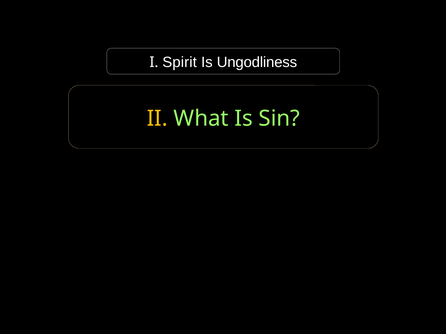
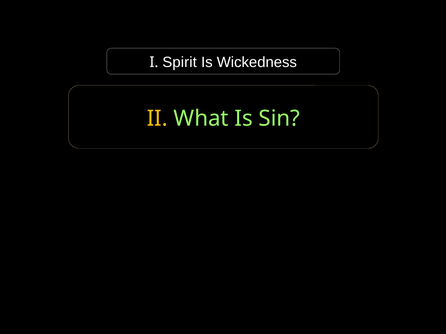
Ungodliness: Ungodliness -> Wickedness (257, 62)
